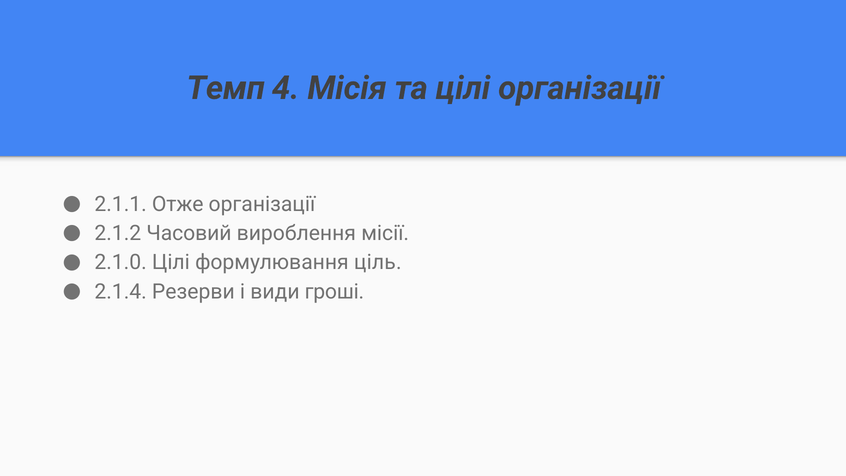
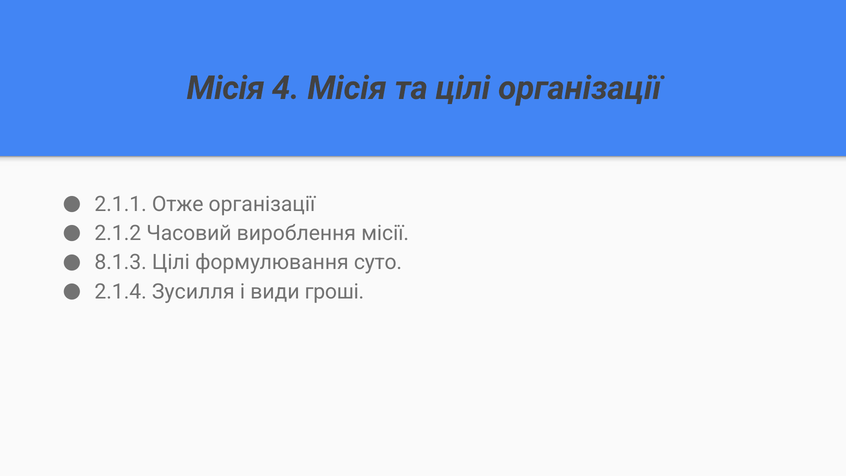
Темп: Темп -> Місія (226, 88)
2.1.0: 2.1.0 -> 8.1.3 (121, 262)
ціль: ціль -> суто (378, 262)
Резерви: Резерви -> Зусилля (193, 292)
